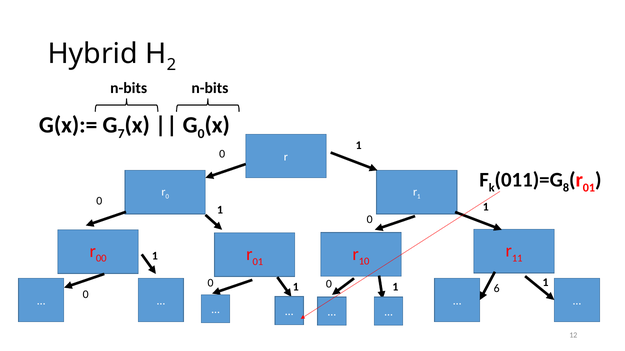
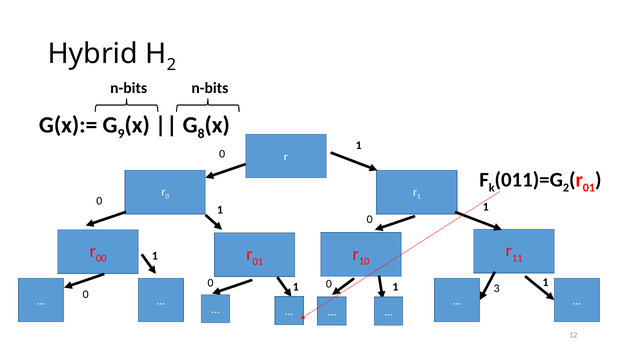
7: 7 -> 9 (121, 134)
0: 0 -> 8 (201, 134)
8: 8 -> 2 (566, 188)
6: 6 -> 3 (497, 289)
